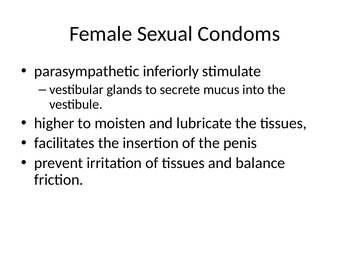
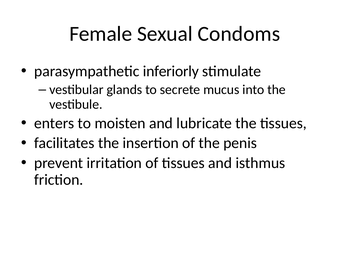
higher: higher -> enters (54, 123)
balance: balance -> isthmus (260, 163)
